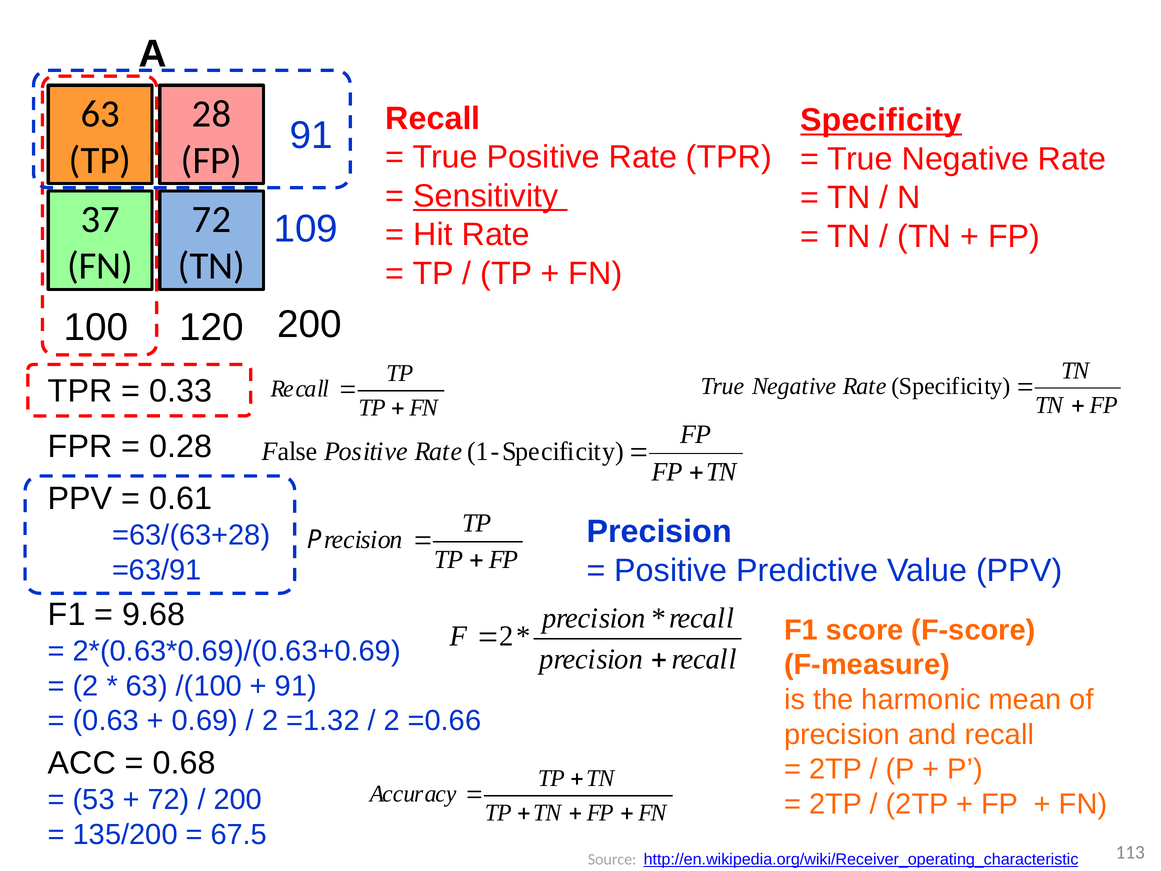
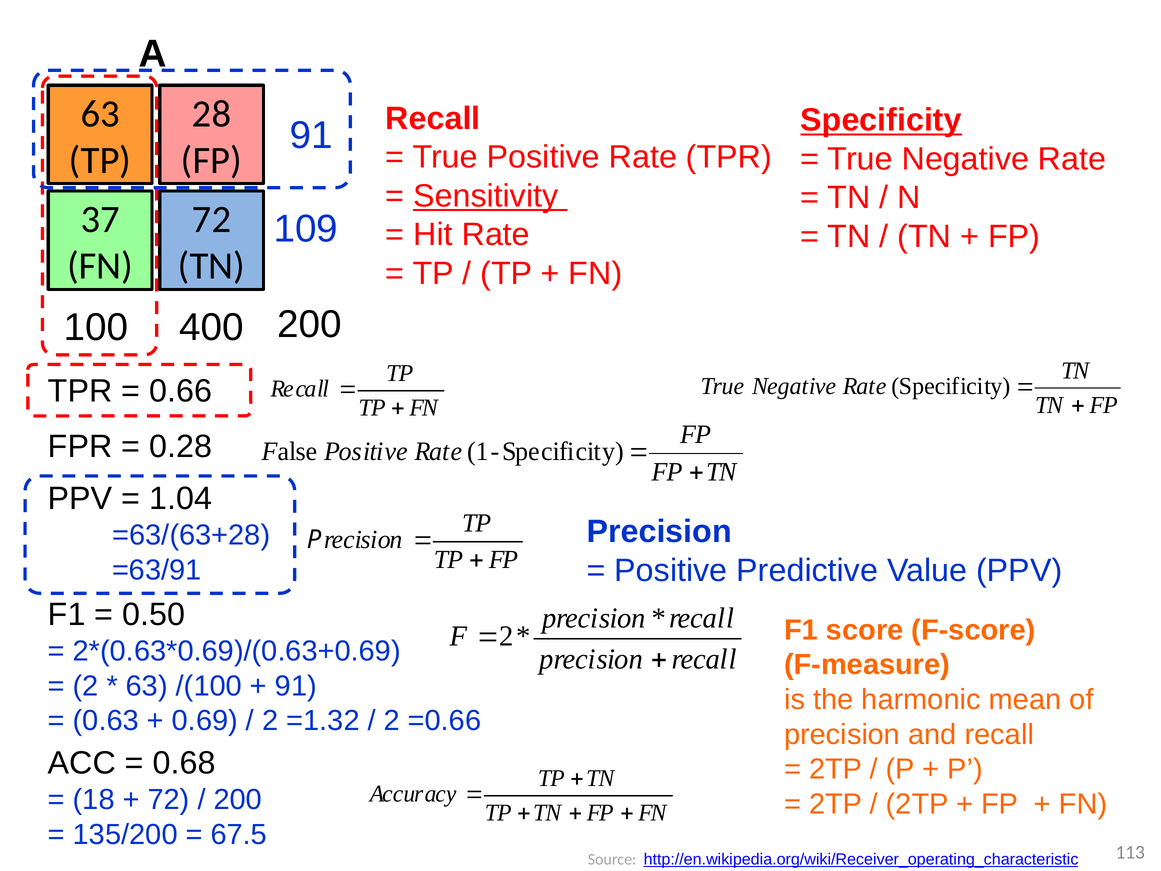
120: 120 -> 400 (211, 328)
0.33: 0.33 -> 0.66 (181, 391)
0.61: 0.61 -> 1.04 (181, 498)
9.68: 9.68 -> 0.50 (154, 615)
53: 53 -> 18 (94, 800)
